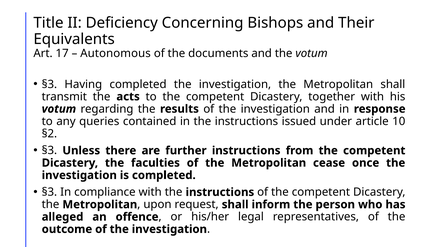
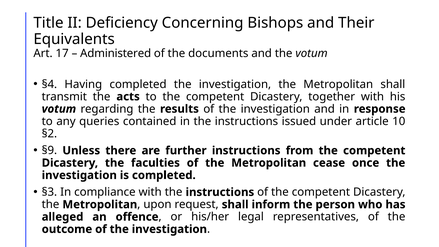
Autonomous: Autonomous -> Administered (116, 53)
§3: §3 -> §4 (49, 84)
§3: §3 -> §9 (49, 151)
